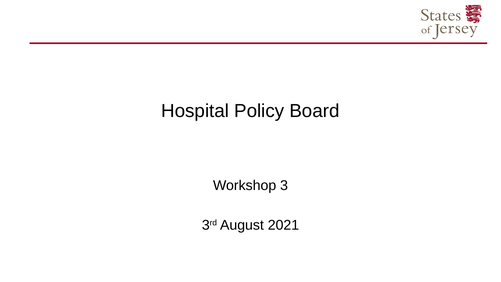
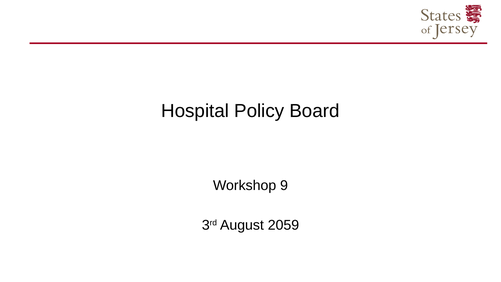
3: 3 -> 9 (284, 185)
2021: 2021 -> 2059 (283, 225)
